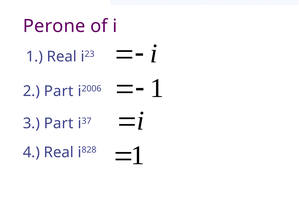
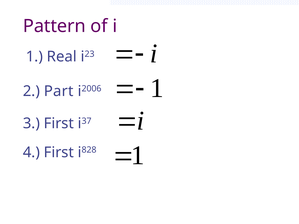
Perone: Perone -> Pattern (54, 26)
3 Part: Part -> First (59, 124)
4 Real: Real -> First (59, 152)
